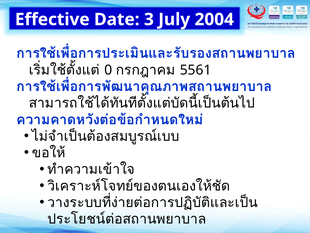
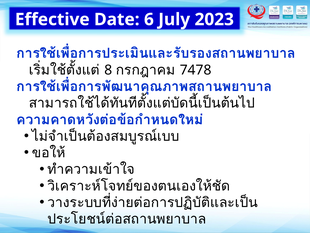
3: 3 -> 6 (149, 19)
2004: 2004 -> 2023 (214, 19)
0: 0 -> 8 (108, 70)
5561: 5561 -> 7478 (196, 70)
